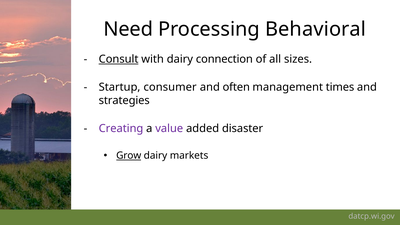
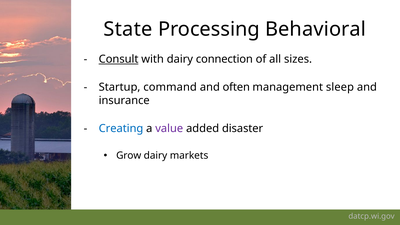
Need: Need -> State (128, 29)
consumer: consumer -> command (170, 87)
times: times -> sleep (340, 87)
strategies: strategies -> insurance (124, 101)
Creating colour: purple -> blue (121, 129)
Grow underline: present -> none (129, 156)
